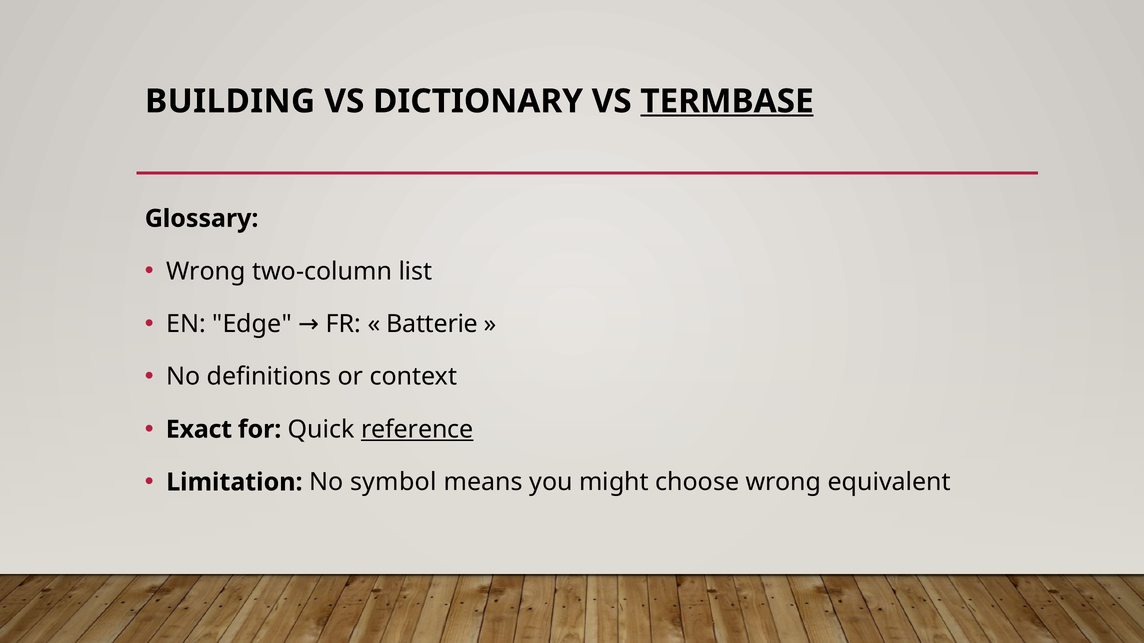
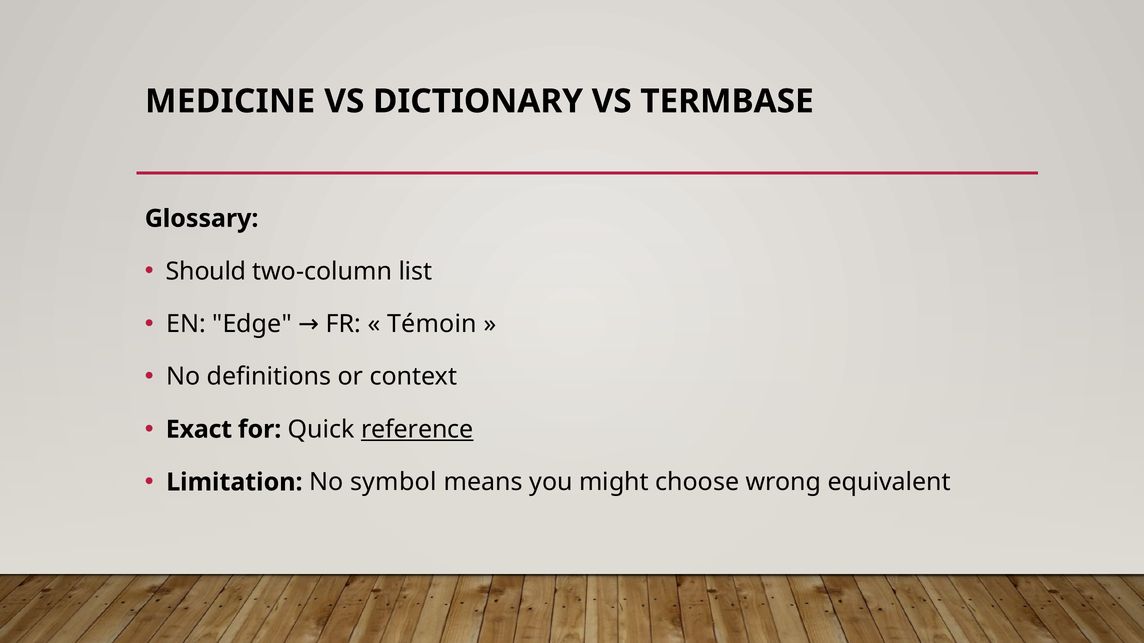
BUILDING: BUILDING -> MEDICINE (230, 101)
TERMBASE underline: present -> none (727, 101)
Wrong: Wrong -> Should (206, 271)
Batterie: Batterie -> Témoin (432, 324)
